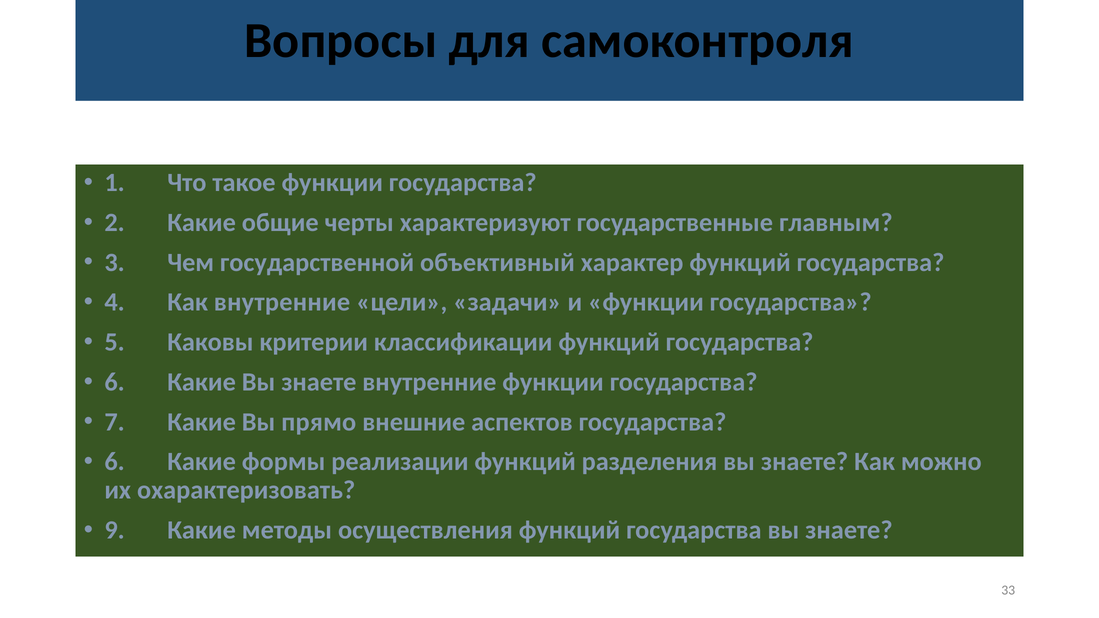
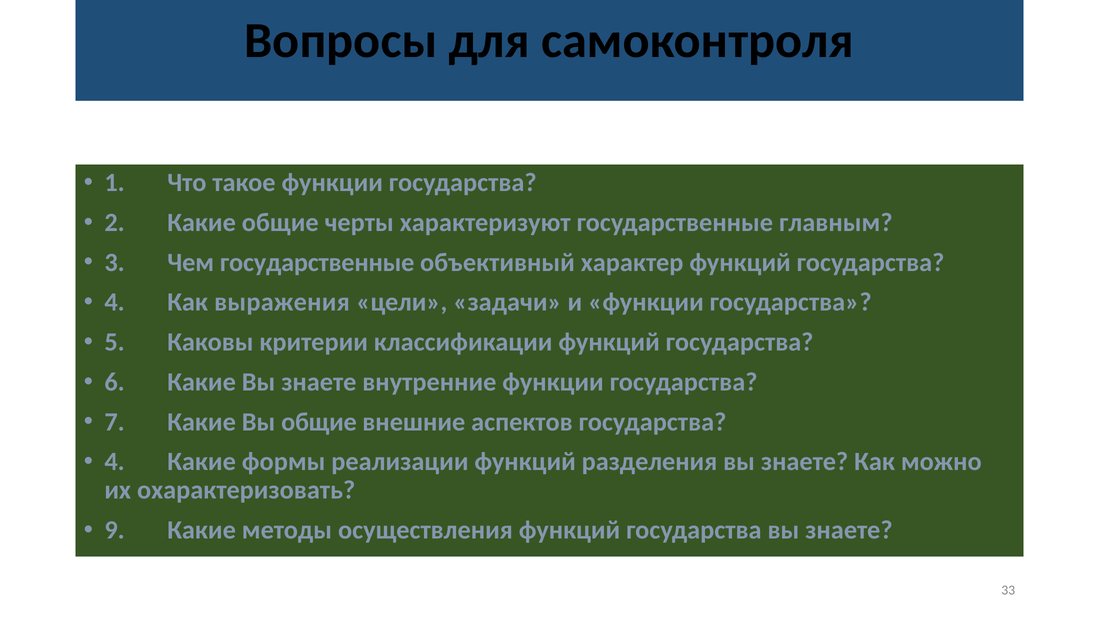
Чем государственной: государственной -> государственные (317, 263)
Как внутренние: внутренние -> выражения (282, 302)
Вы прямо: прямо -> общие (319, 422)
6: 6 -> 4 (115, 462)
